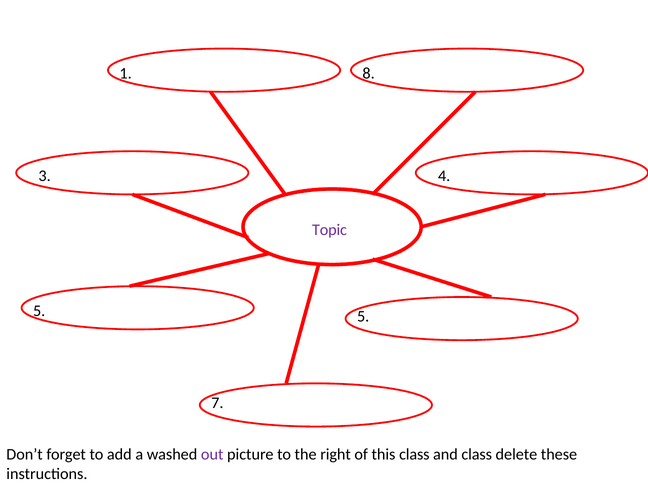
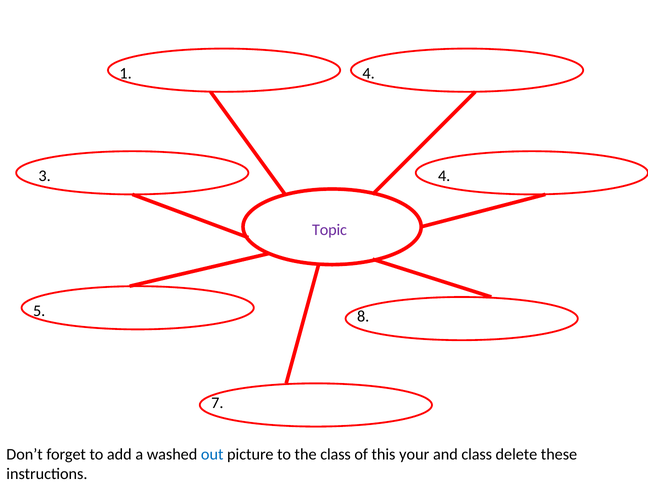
1 8: 8 -> 4 (369, 73)
5 5: 5 -> 8 (363, 316)
out colour: purple -> blue (212, 454)
the right: right -> class (336, 454)
this class: class -> your (414, 454)
